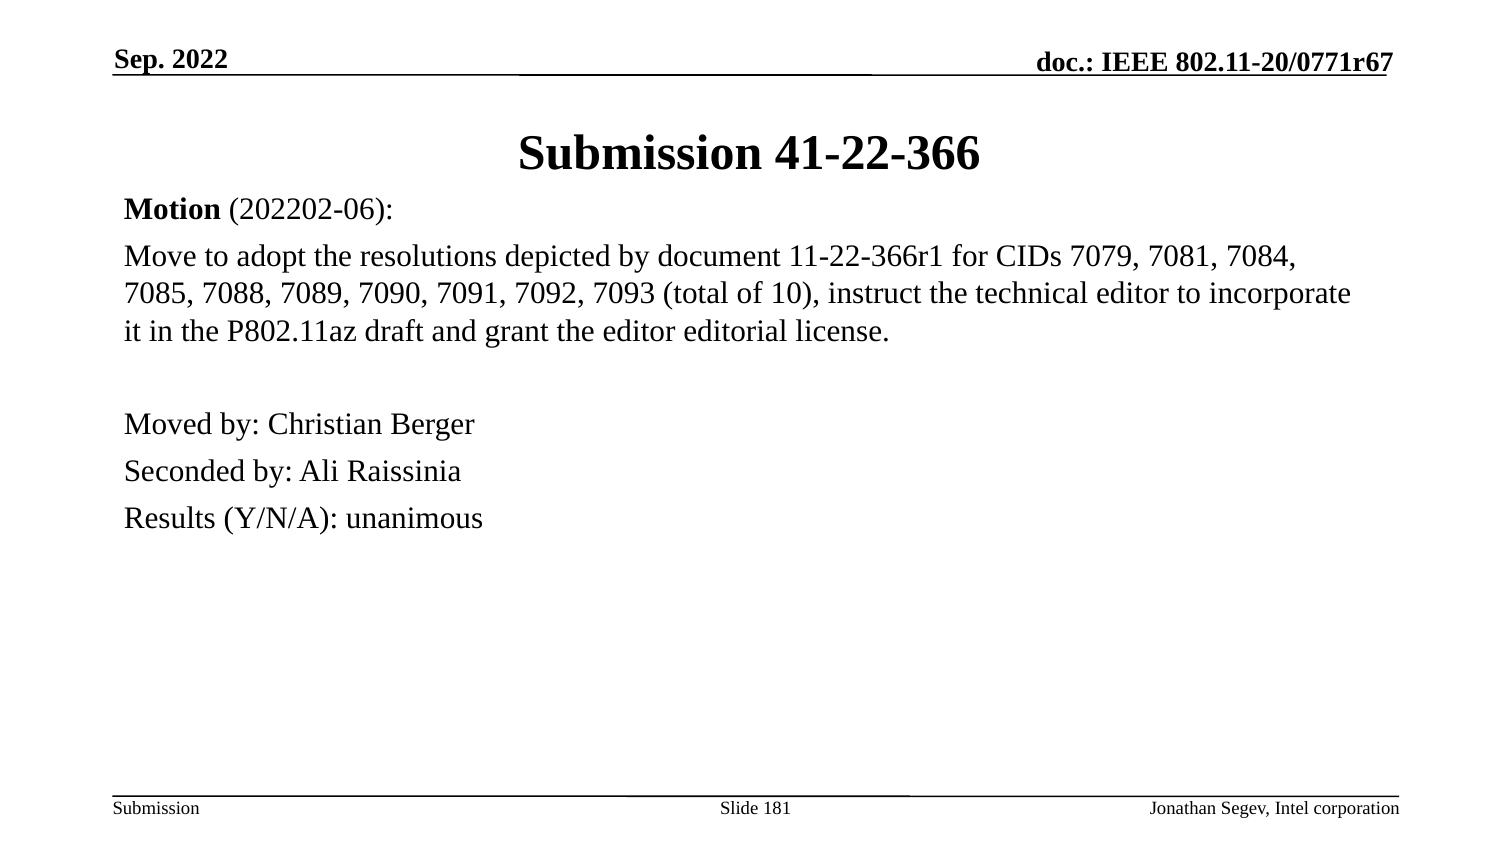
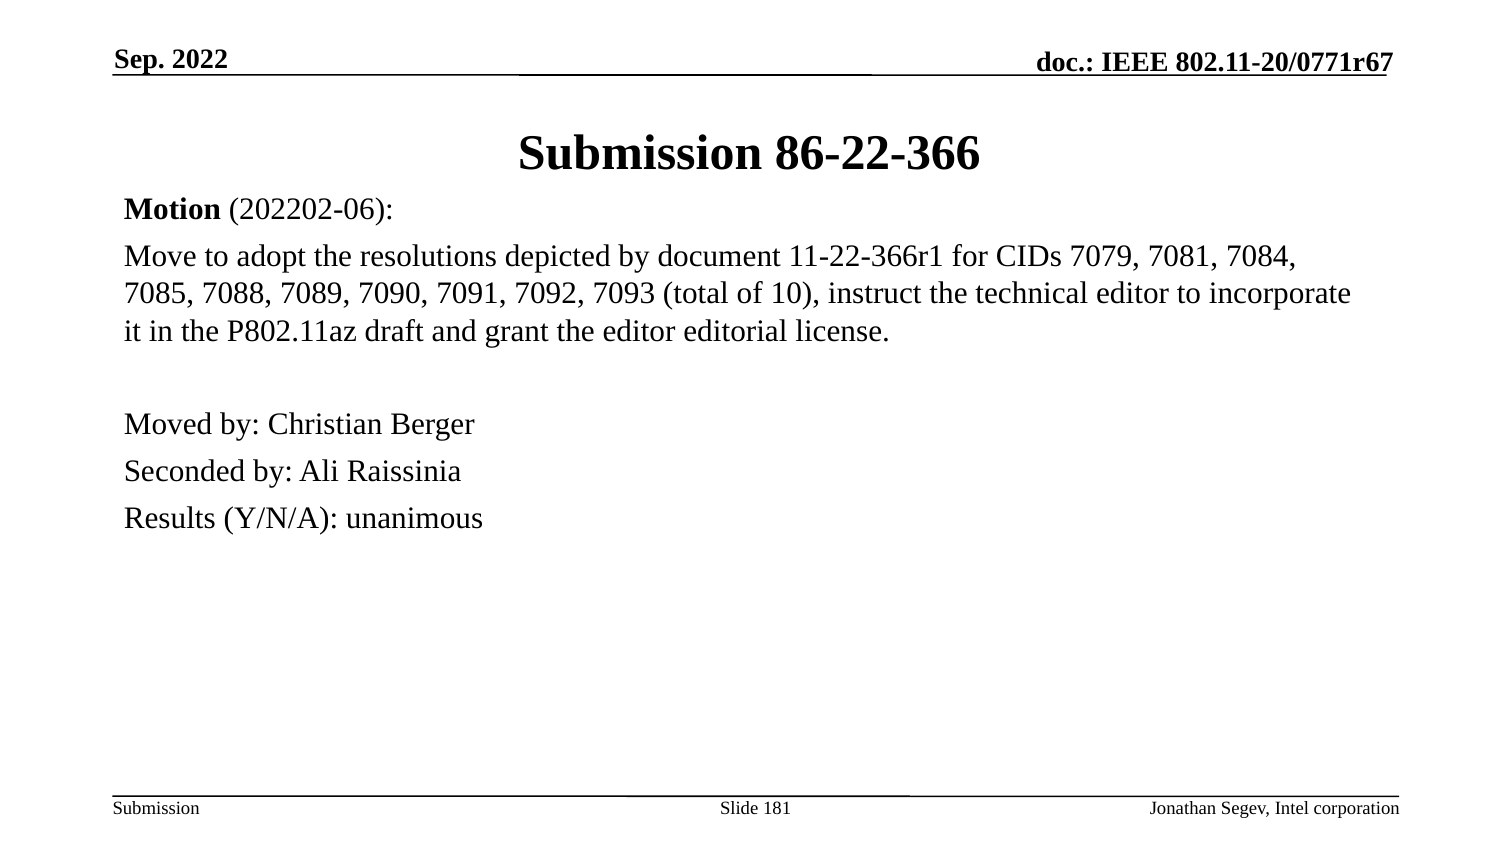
41-22-366: 41-22-366 -> 86-22-366 (878, 153)
